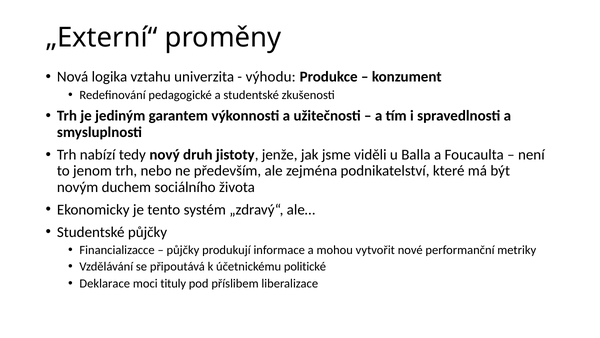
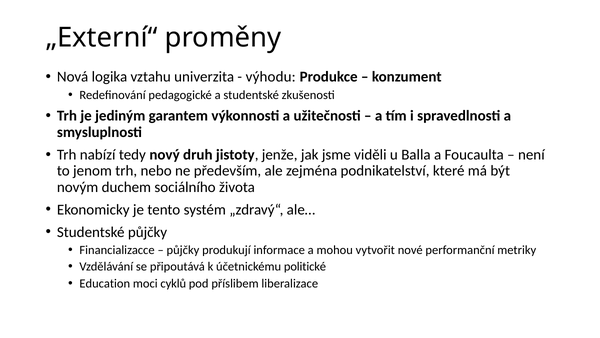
Deklarace: Deklarace -> Education (105, 283)
tituly: tituly -> cyklů (173, 283)
